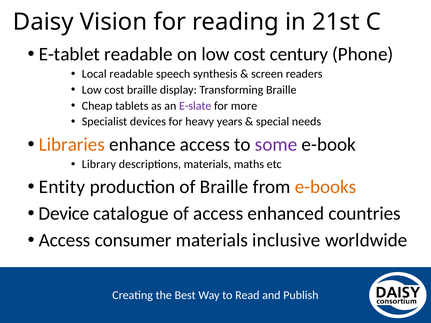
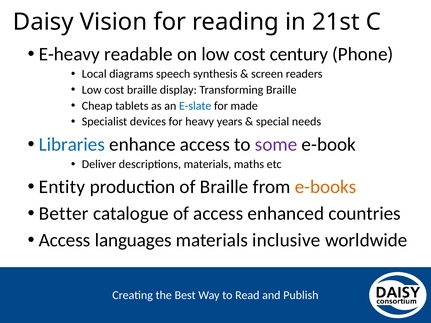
E-tablet: E-tablet -> E-heavy (69, 54)
Local readable: readable -> diagrams (131, 74)
E-slate colour: purple -> blue (195, 106)
more: more -> made (244, 106)
Libraries colour: orange -> blue (72, 145)
Library: Library -> Deliver (99, 164)
Device: Device -> Better (64, 214)
consumer: consumer -> languages (133, 241)
